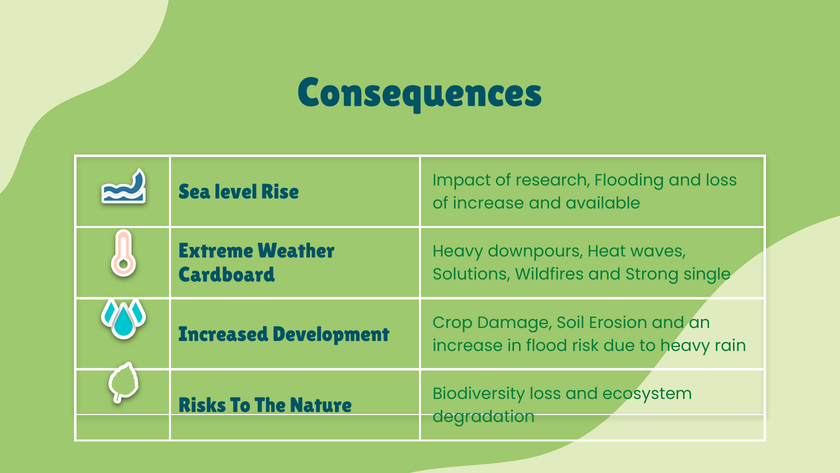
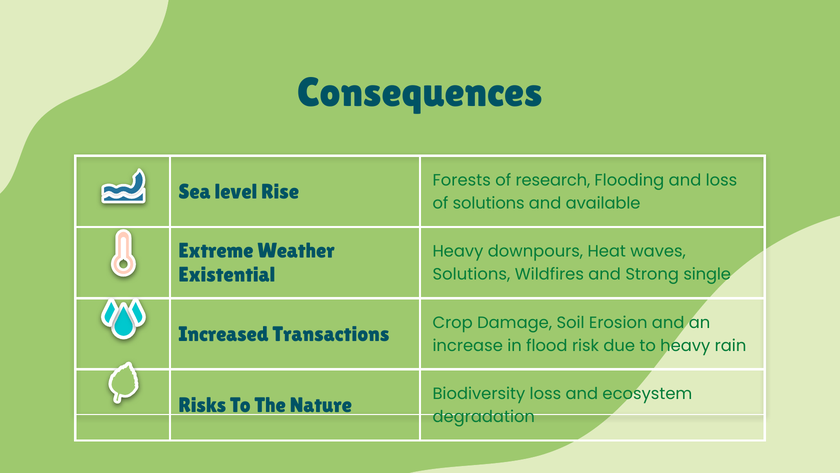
Impact: Impact -> Forests (462, 180)
of increase: increase -> solutions (489, 203)
Cardboard: Cardboard -> Existential (227, 275)
Development: Development -> Transactions (331, 334)
